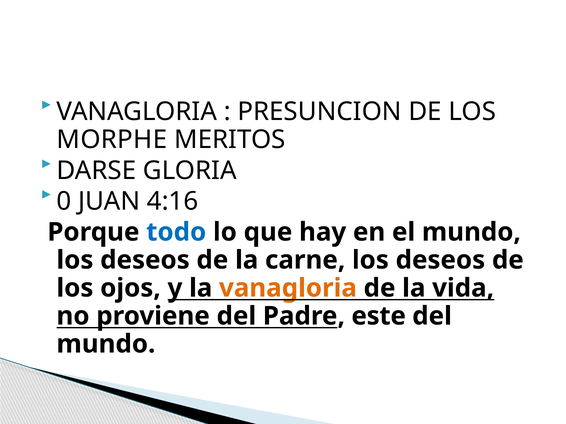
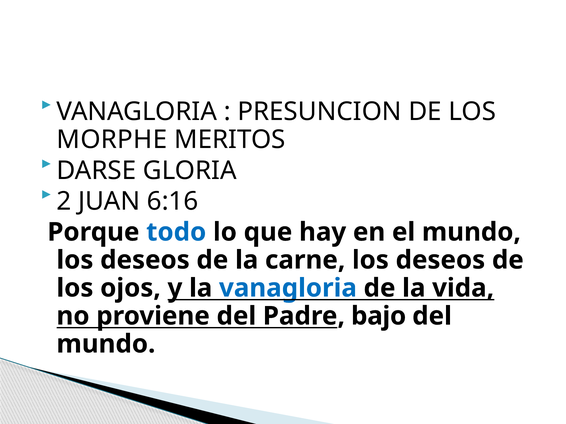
0: 0 -> 2 (64, 202)
4:16: 4:16 -> 6:16 (173, 202)
vanagloria colour: orange -> blue (288, 288)
este: este -> bajo (379, 316)
